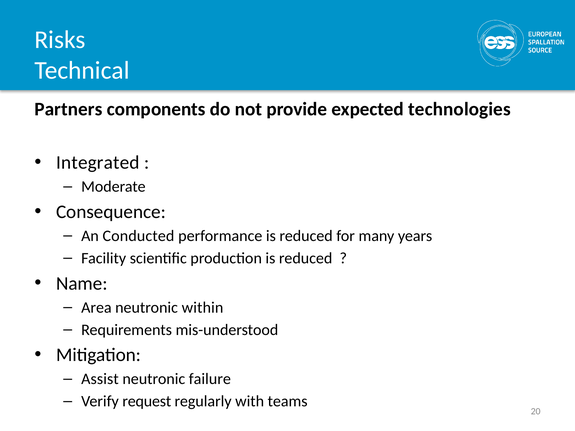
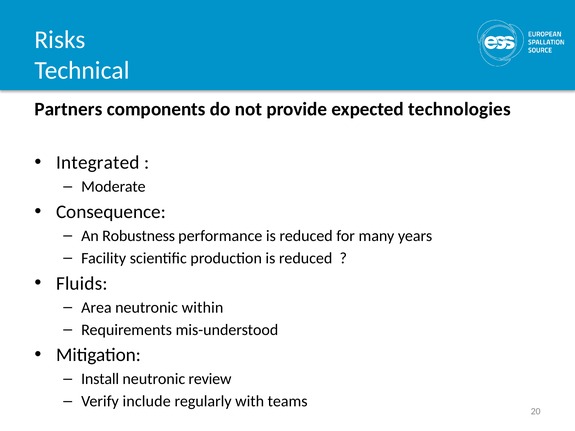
Conducted: Conducted -> Robustness (139, 236)
Name: Name -> Fluids (82, 284)
Assist: Assist -> Install (100, 379)
failure: failure -> review (210, 379)
request: request -> include (147, 402)
